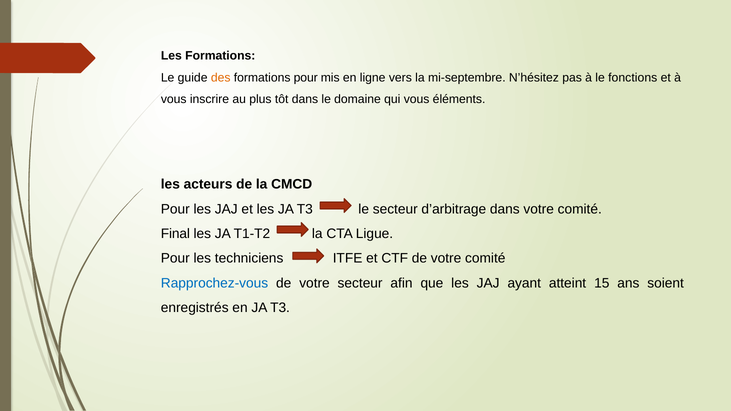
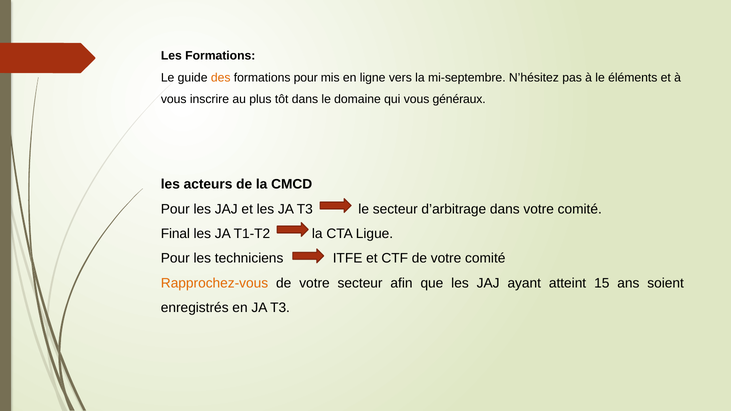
fonctions: fonctions -> éléments (633, 78)
éléments: éléments -> généraux (459, 99)
Rapprochez-vous colour: blue -> orange (215, 283)
